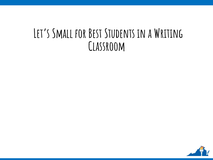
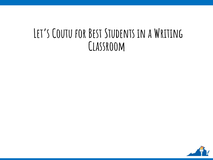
Small: Small -> Coutu (62, 34)
